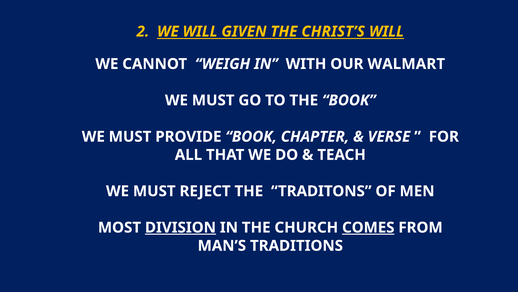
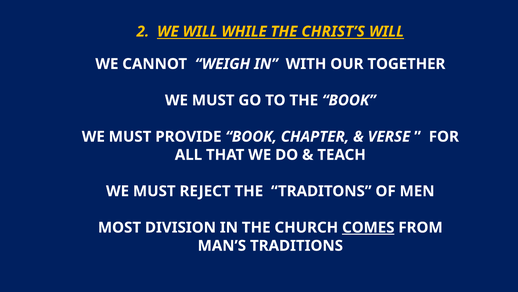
GIVEN: GIVEN -> WHILE (244, 31)
WALMART: WALMART -> TOGETHER (406, 64)
DIVISION underline: present -> none (180, 227)
